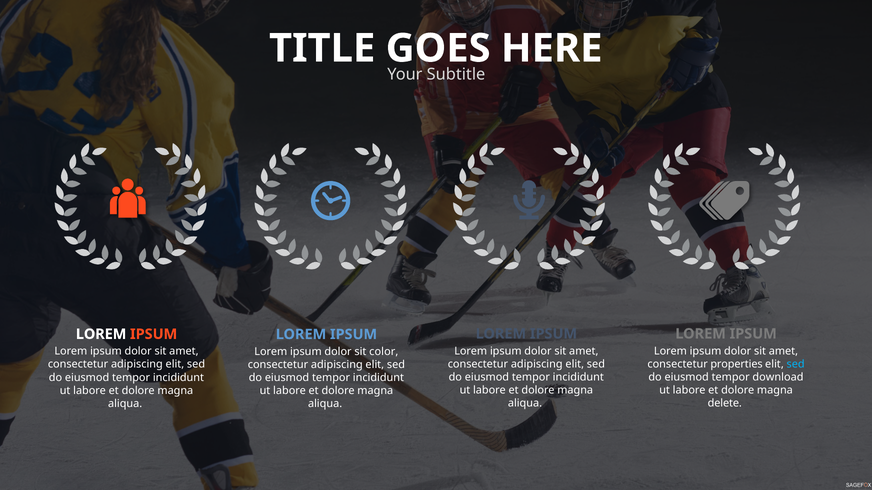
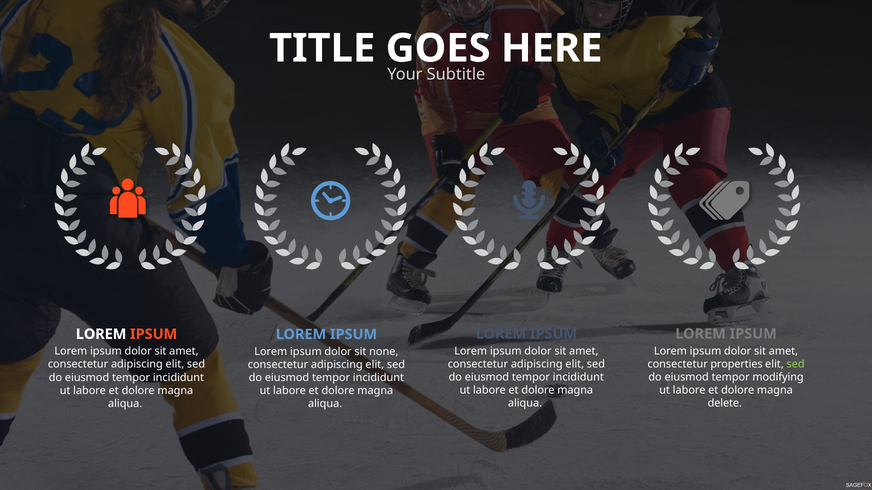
color: color -> none (384, 352)
sed colour: light blue -> light green (796, 364)
download: download -> modifying (778, 377)
